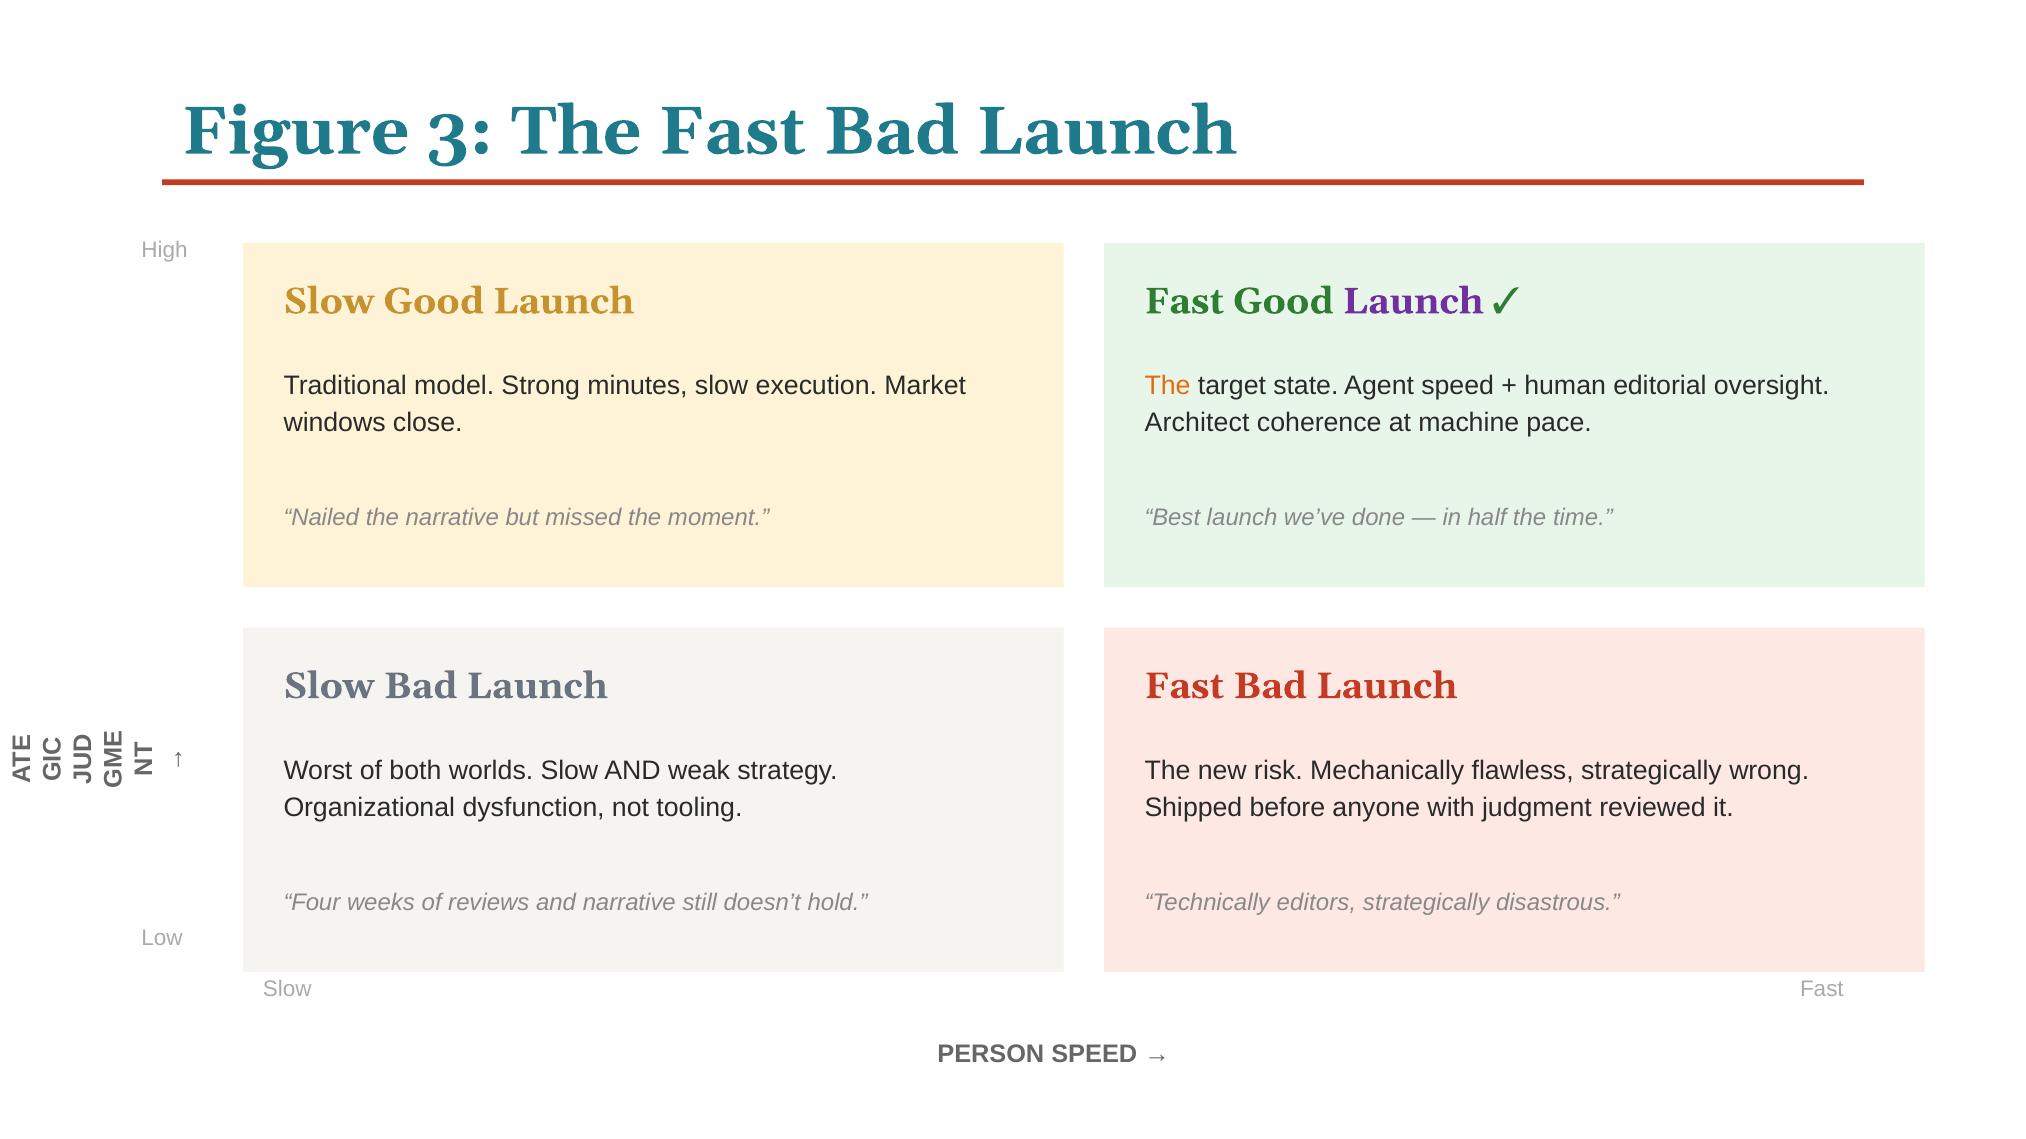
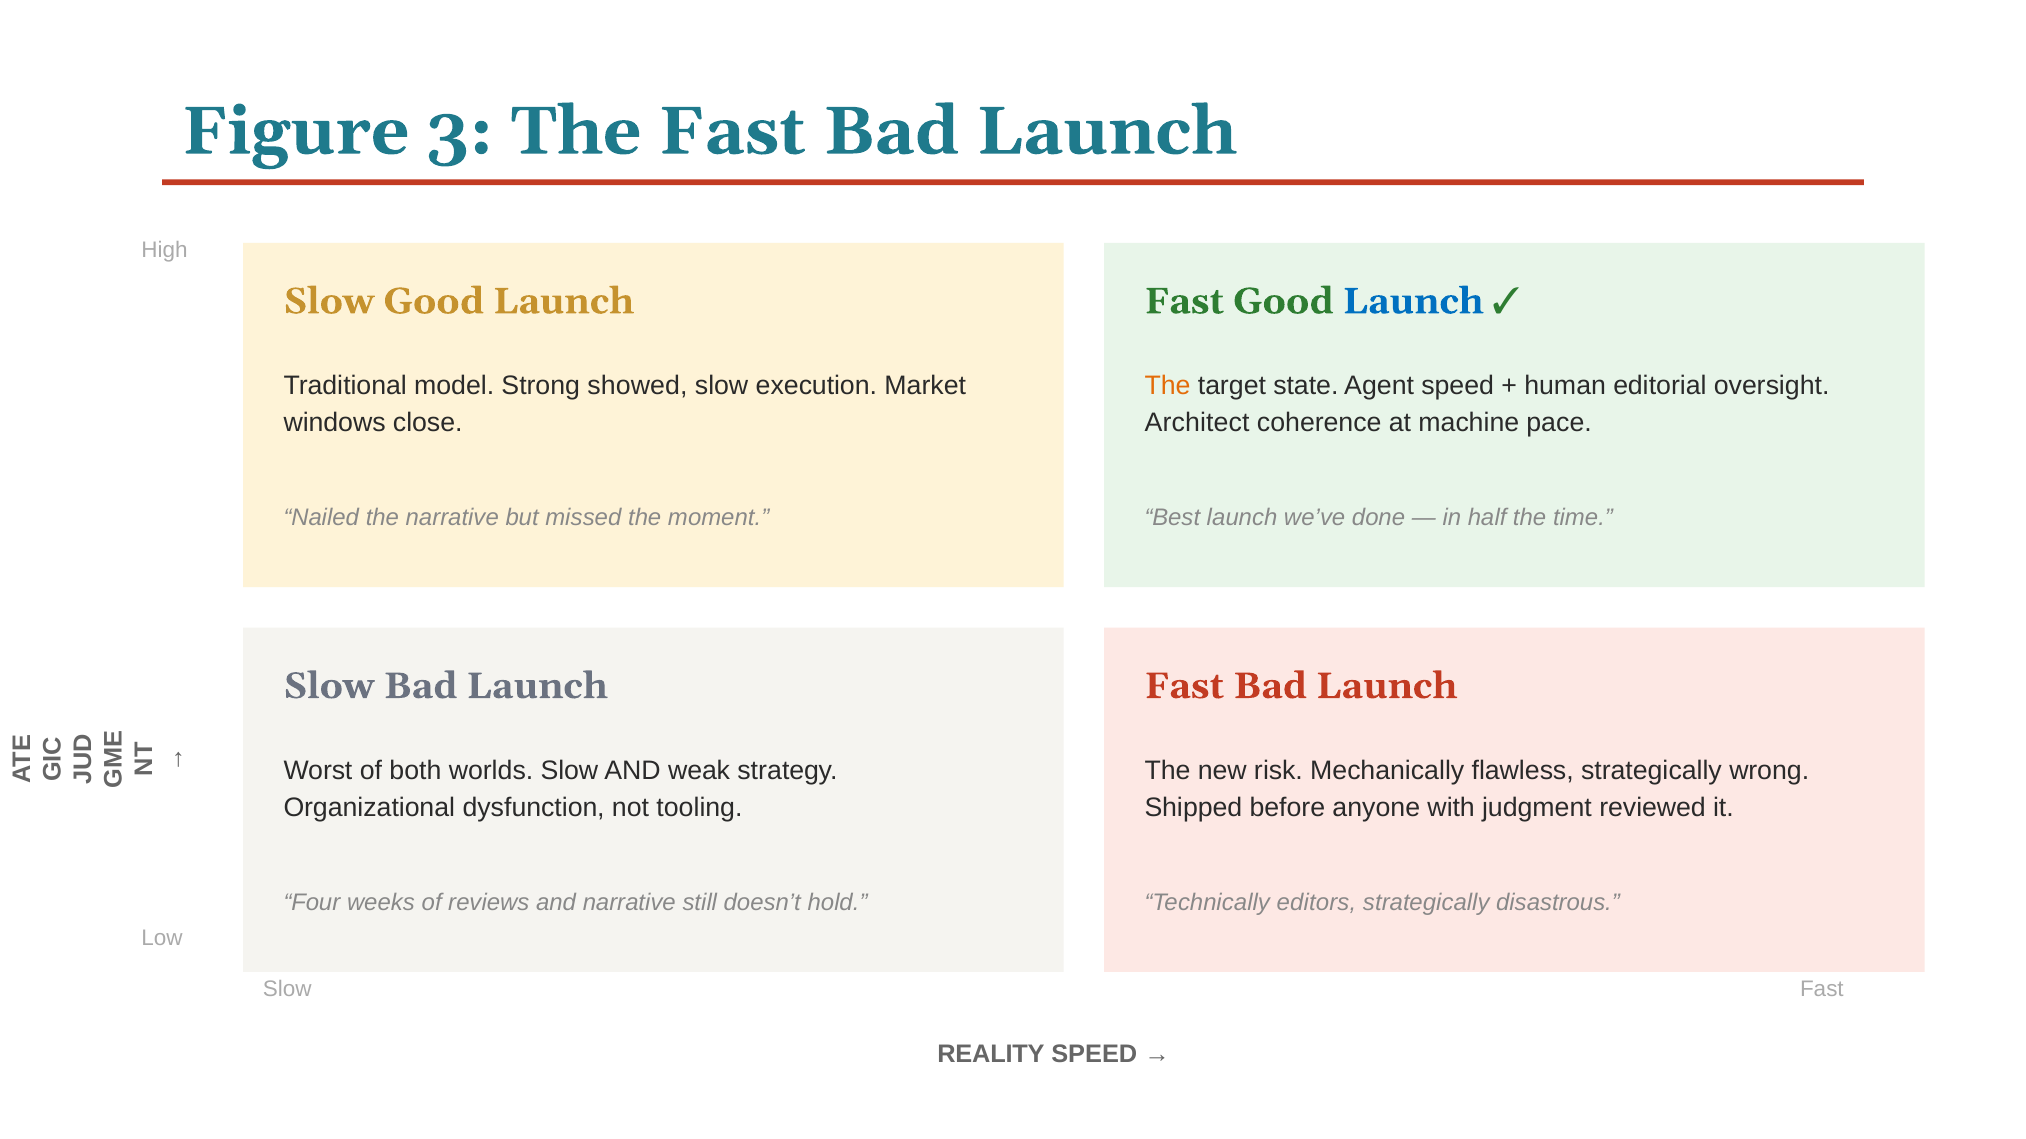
Launch colour: purple -> blue (1413, 301)
minutes: minutes -> showed (637, 386)
PERSON: PERSON -> REALITY (991, 1055)
